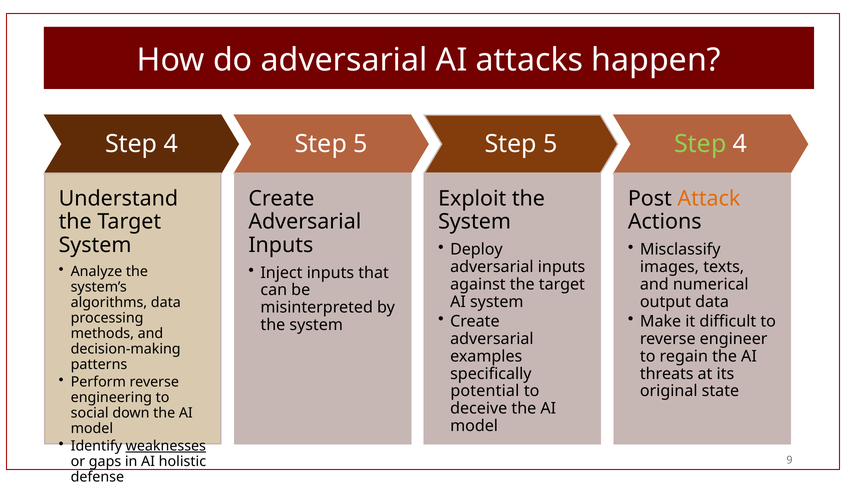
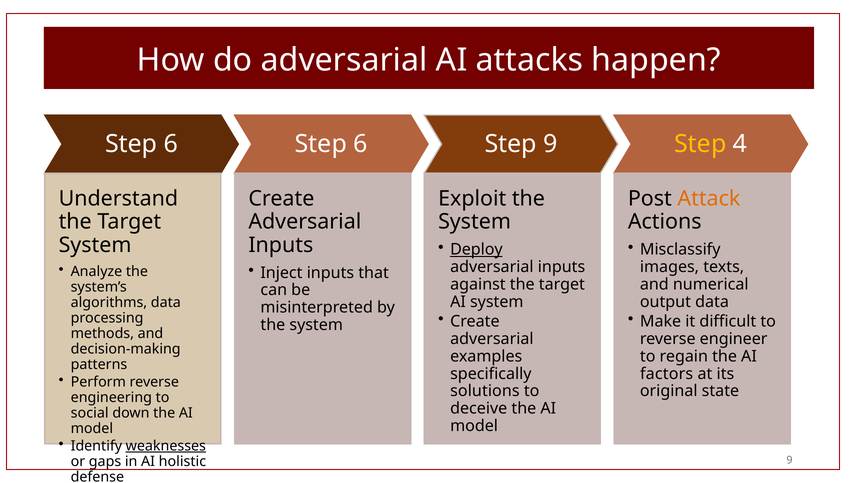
4: 4 -> 6 (171, 144)
5: 5 -> 6 (361, 144)
5: 5 -> 9 (550, 144)
Step colour: light green -> yellow (700, 144)
Deploy underline: none -> present (476, 249)
threats: threats -> factors (667, 373)
potential: potential -> solutions (485, 391)
